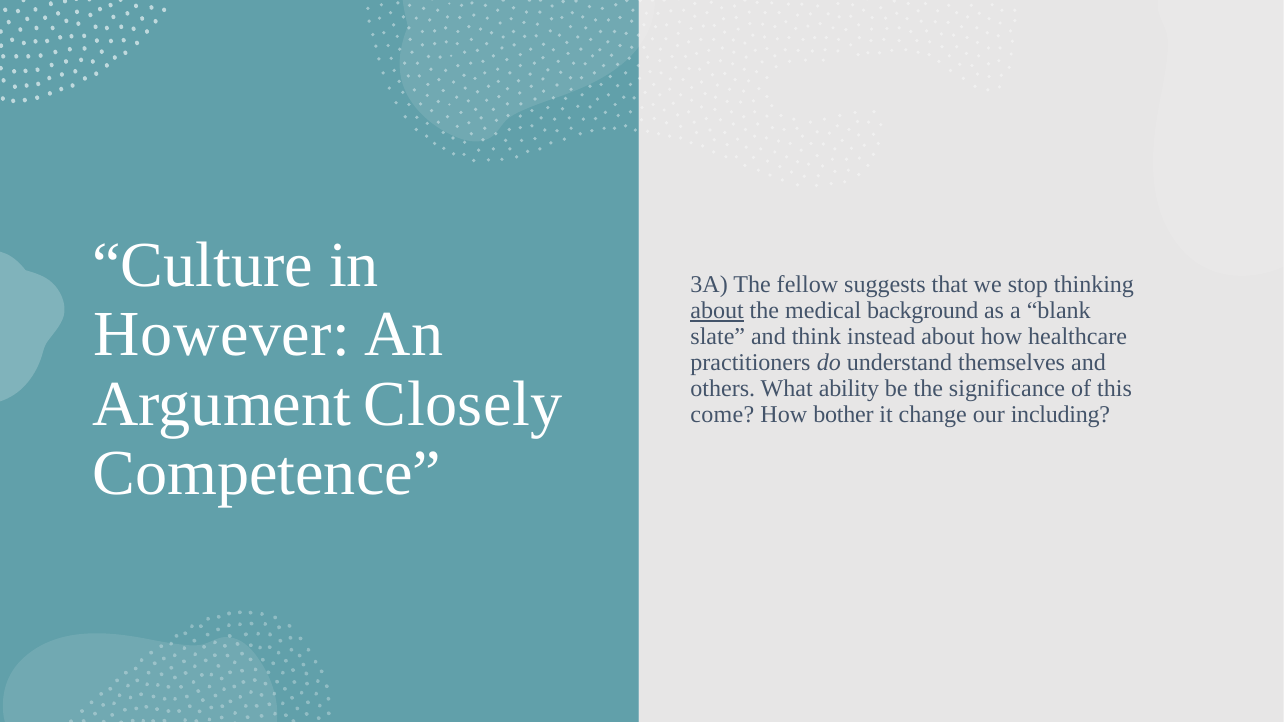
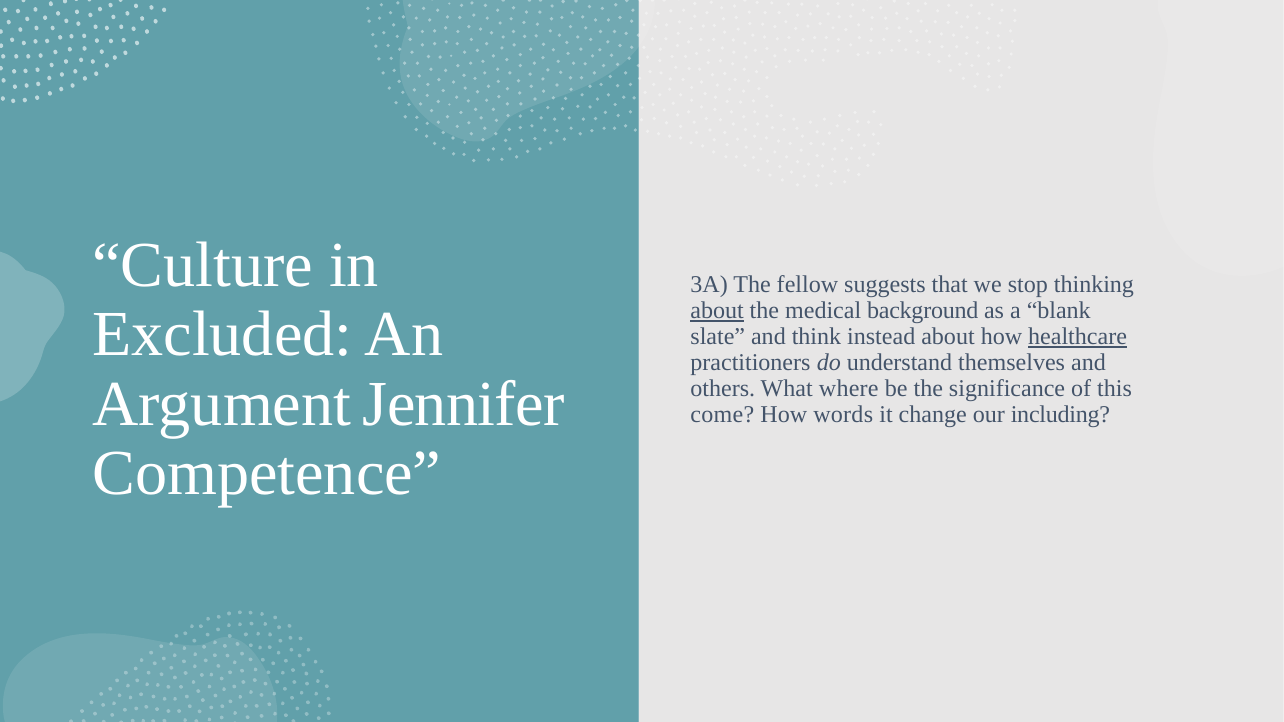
However: However -> Excluded (222, 335)
healthcare underline: none -> present (1078, 337)
Closely: Closely -> Jennifer (464, 404)
ability: ability -> where (849, 389)
bother: bother -> words (843, 415)
